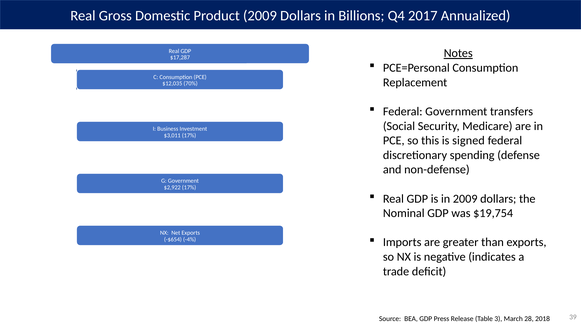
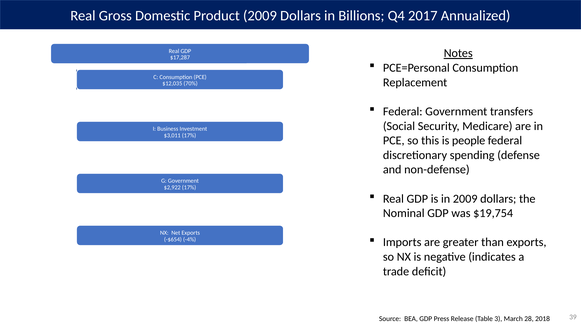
signed: signed -> people (469, 140)
